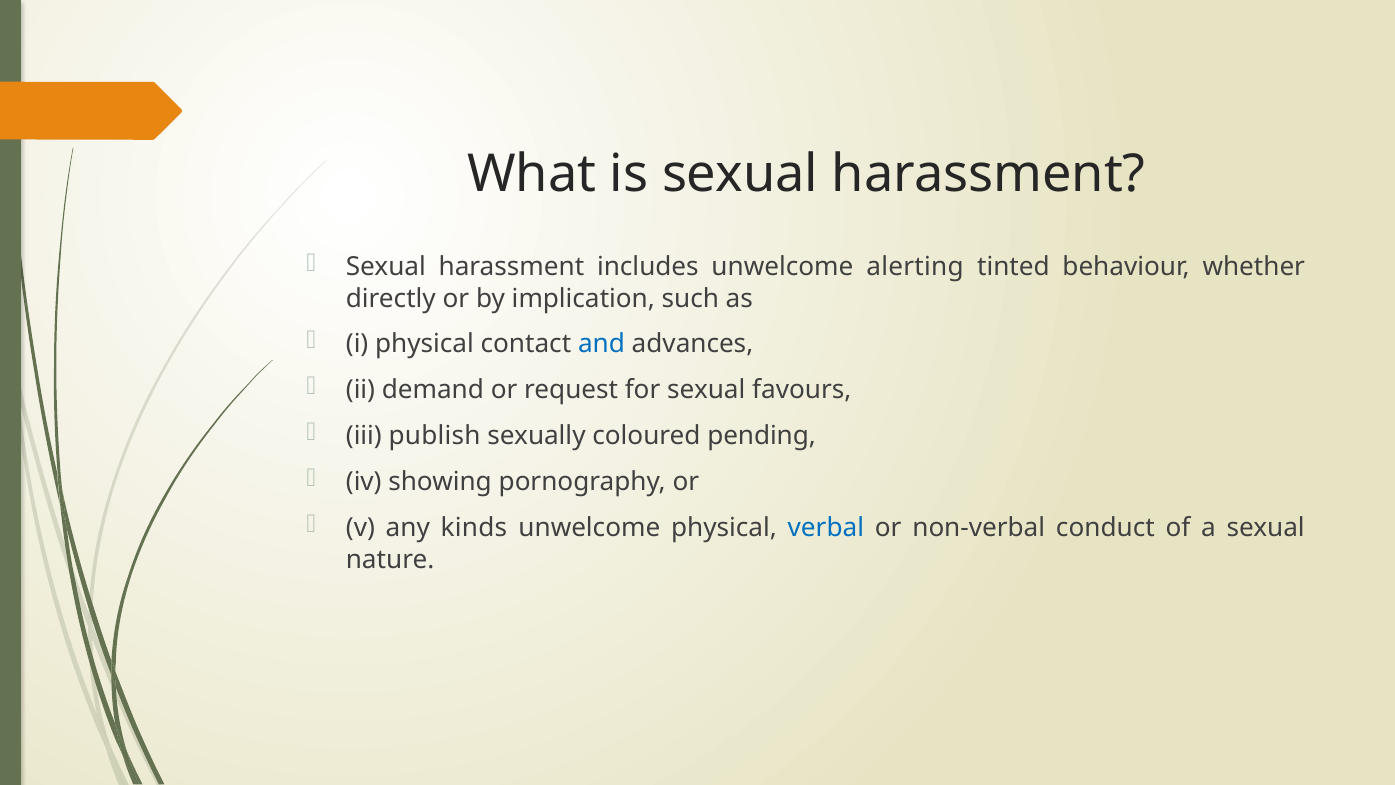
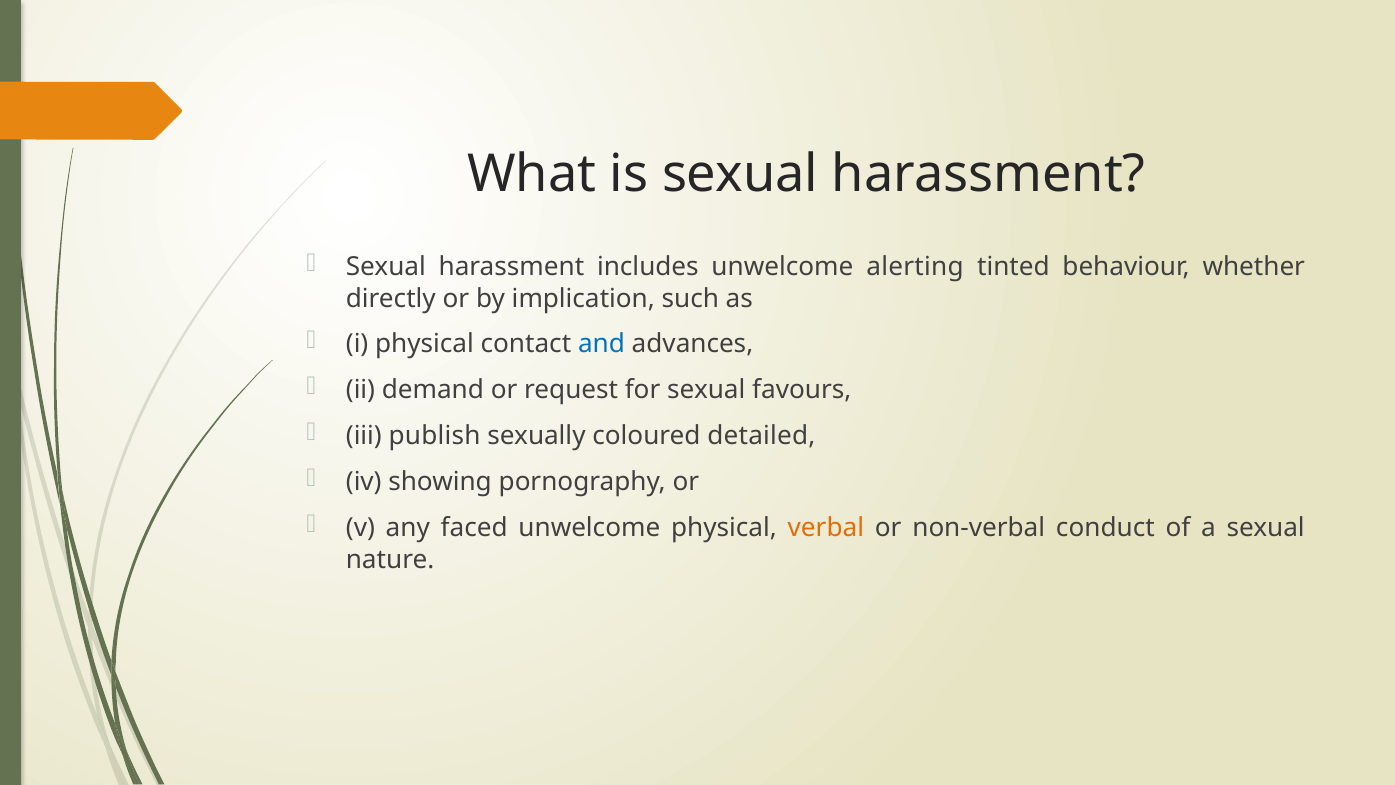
pending: pending -> detailed (761, 436)
kinds: kinds -> faced (474, 528)
verbal colour: blue -> orange (826, 528)
